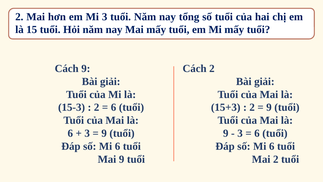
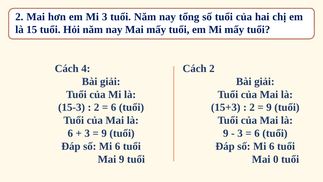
Cách 9: 9 -> 4 (86, 68)
Mai 2: 2 -> 0 (276, 159)
